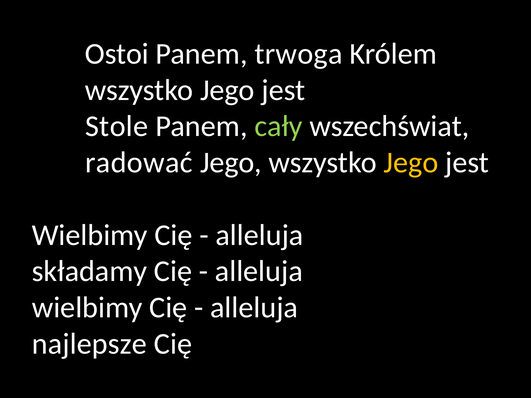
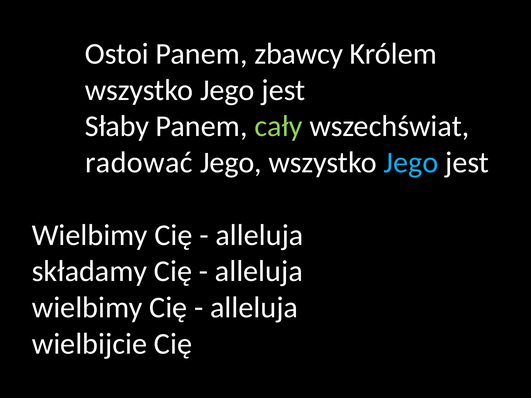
trwoga: trwoga -> zbawcy (299, 54)
Stole: Stole -> Słaby (117, 126)
Jego colour: yellow -> light blue (411, 163)
najlepsze: najlepsze -> wielbijcie (89, 344)
